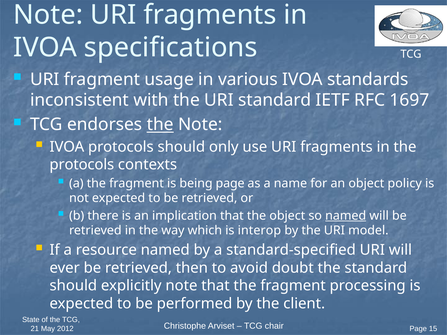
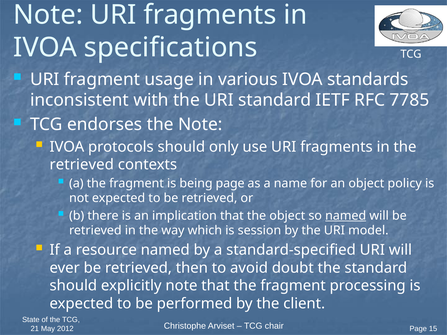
1697: 1697 -> 7785 (409, 100)
the underline: present -> none (160, 125)
protocols: protocols -> retrieved (82, 165)
interop: interop -> session (259, 231)
